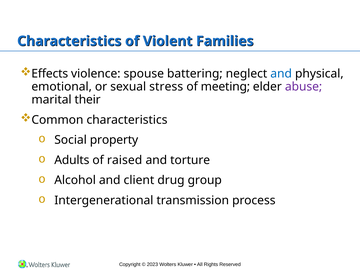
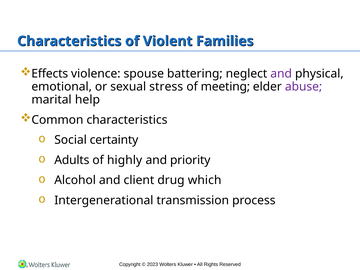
and colour: blue -> purple (281, 74)
their: their -> help (87, 100)
property: property -> certainty (114, 140)
raised: raised -> highly (125, 160)
torture: torture -> priority (190, 160)
group: group -> which (205, 180)
